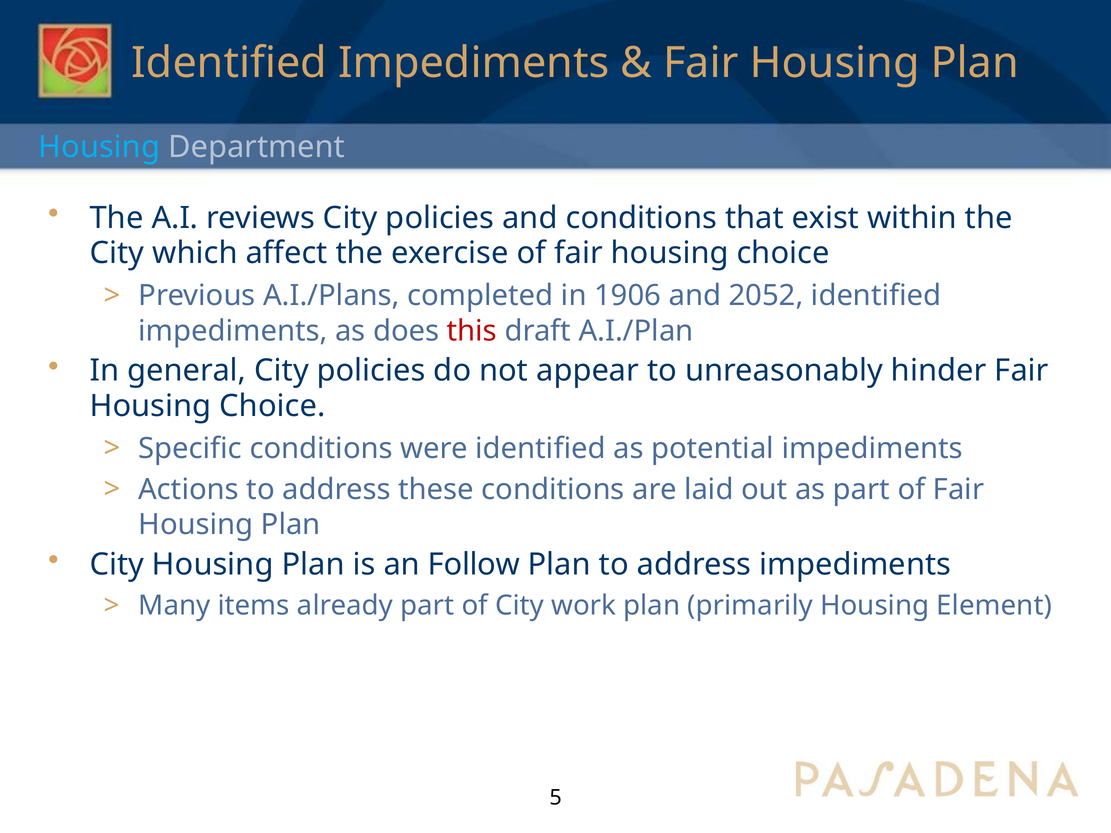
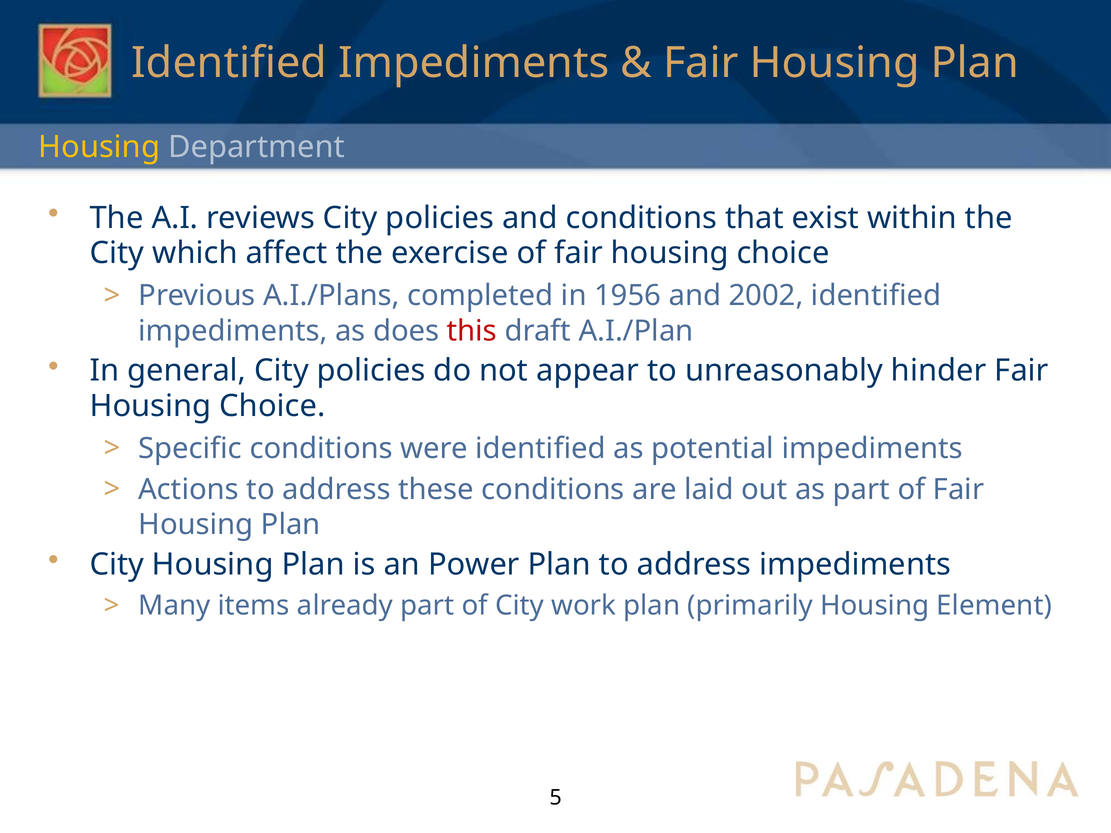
Housing colour: light blue -> yellow (99, 147)
1906: 1906 -> 1956 (628, 296)
2052: 2052 -> 2002 (766, 296)
Follow: Follow -> Power (474, 565)
